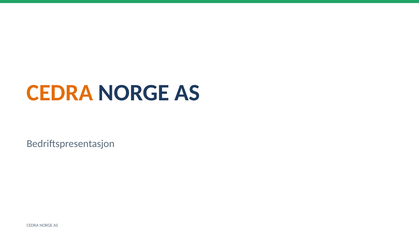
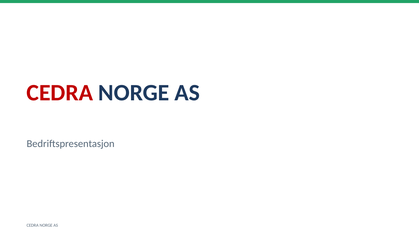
CEDRA colour: orange -> red (60, 93)
